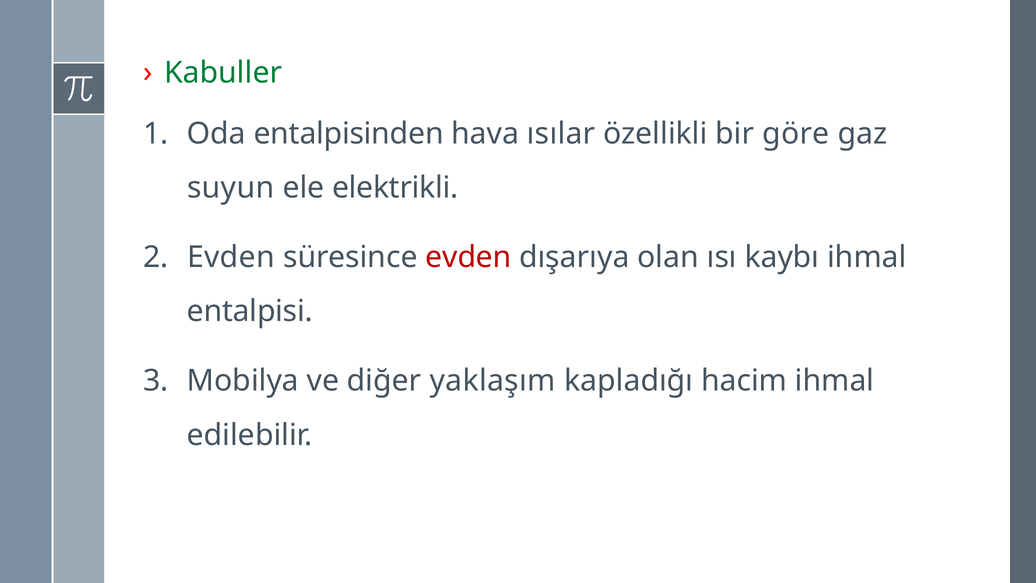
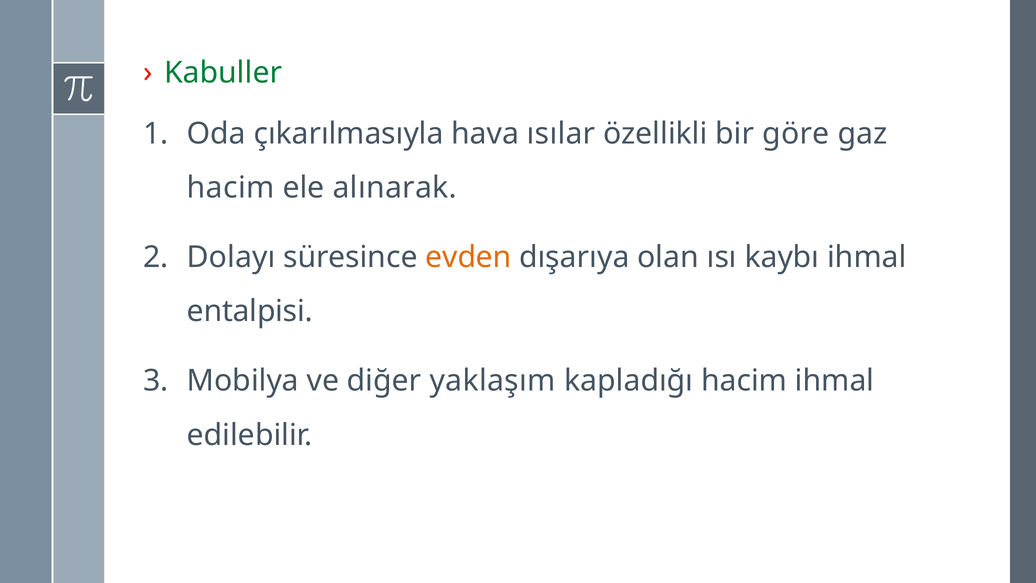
entalpisinden: entalpisinden -> çıkarılmasıyla (349, 134)
suyun: suyun -> hacim (231, 188)
elektrikli: elektrikli -> alınarak (395, 188)
Evden: Evden -> Dolayı (231, 257)
evden colour: red -> orange (468, 257)
